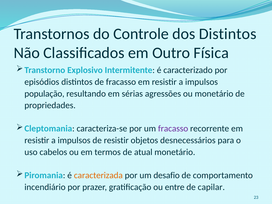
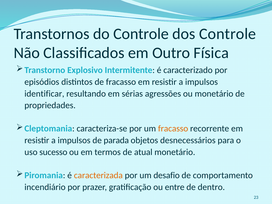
dos Distintos: Distintos -> Controle (228, 34)
população: população -> identificar (44, 94)
fracasso colour: purple -> orange (173, 129)
de resistir: resistir -> parada (116, 140)
cabelos: cabelos -> sucesso (53, 152)
capilar: capilar -> dentro (211, 187)
